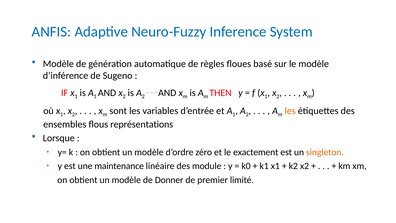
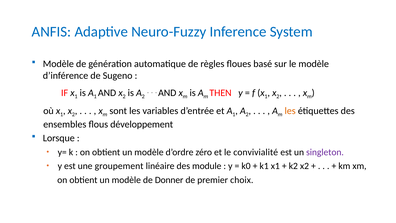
représentations: représentations -> développement (142, 124)
exactement: exactement -> convivialité (256, 152)
singleton colour: orange -> purple (325, 152)
maintenance: maintenance -> groupement (119, 166)
limité: limité -> choix (242, 180)
